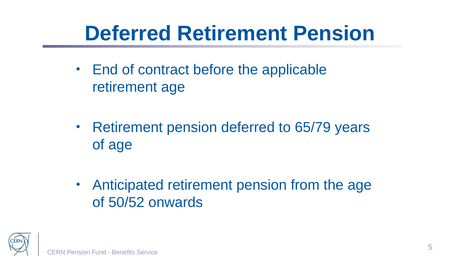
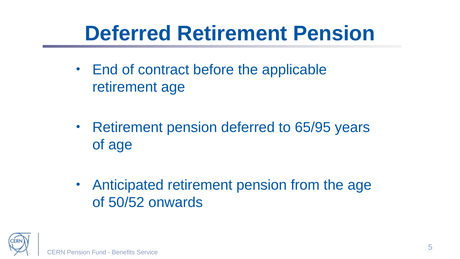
65/79: 65/79 -> 65/95 (313, 127)
